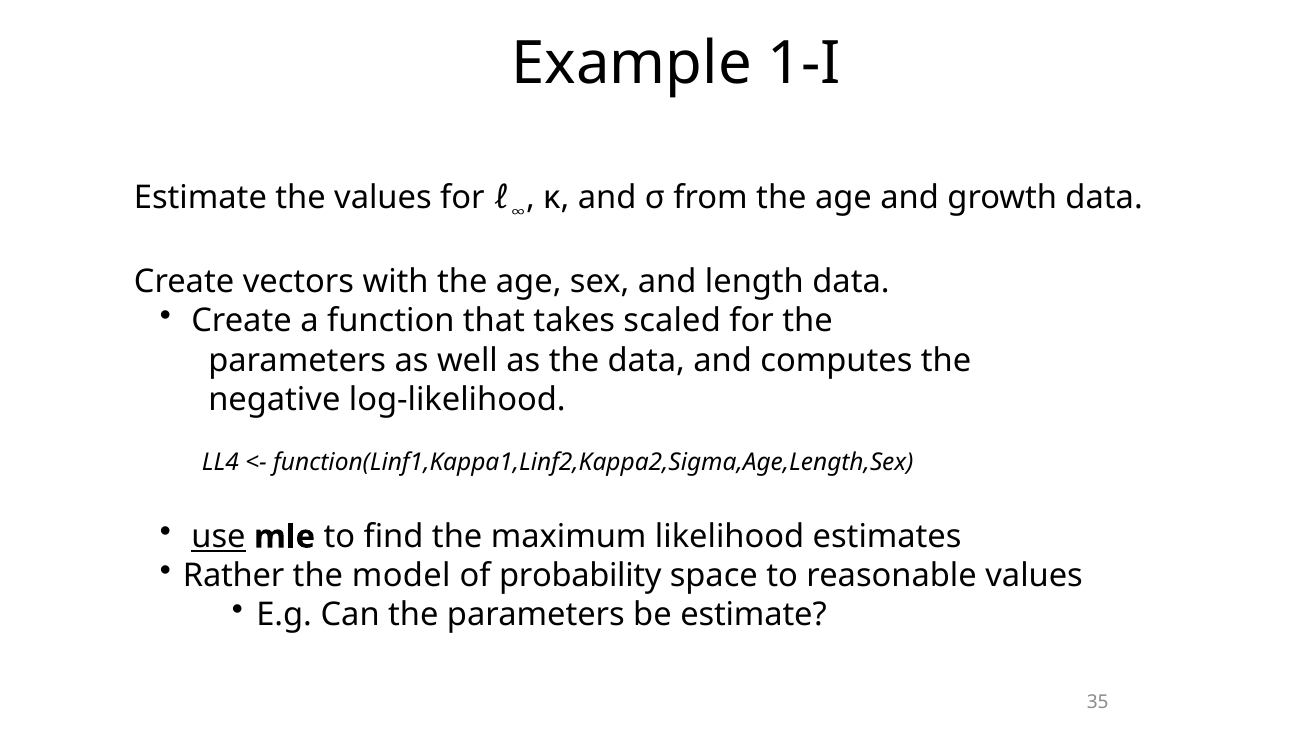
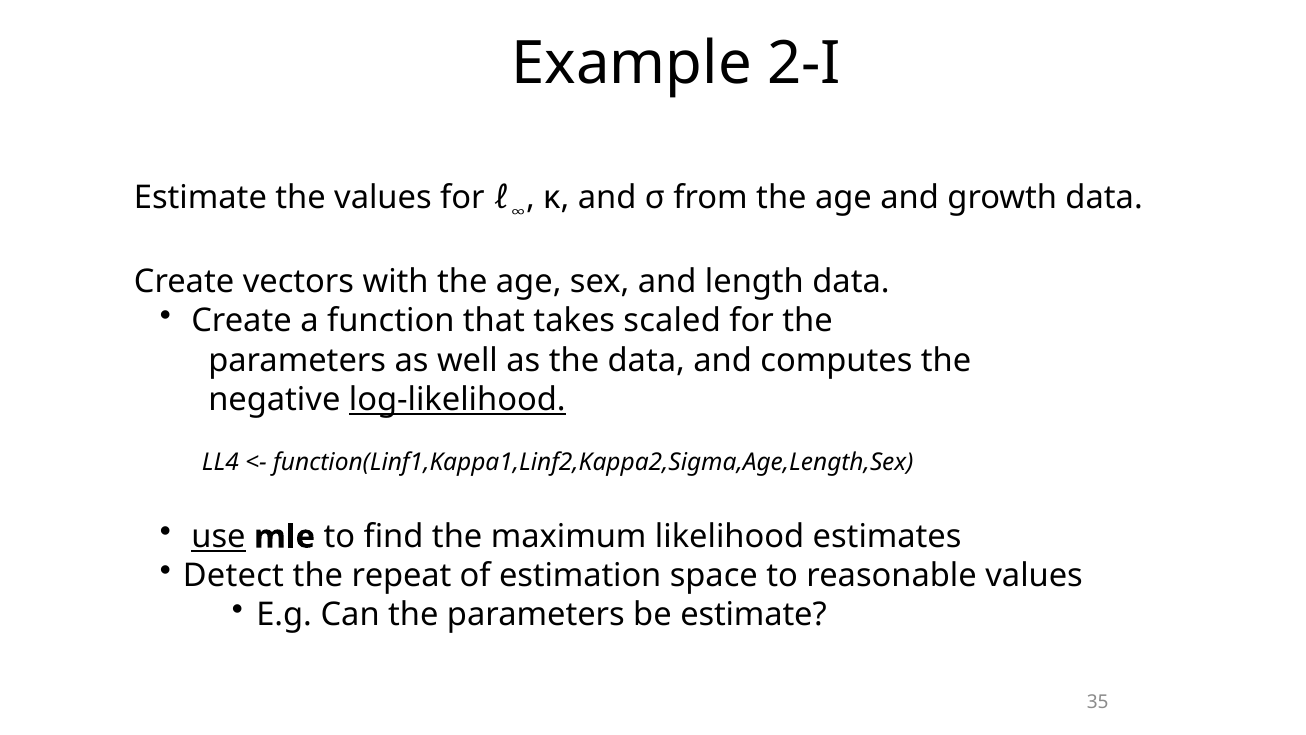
1-I: 1-I -> 2-I (804, 63)
log-likelihood underline: none -> present (457, 399)
Rather: Rather -> Detect (233, 576)
model: model -> repeat (401, 576)
probability: probability -> estimation (580, 576)
